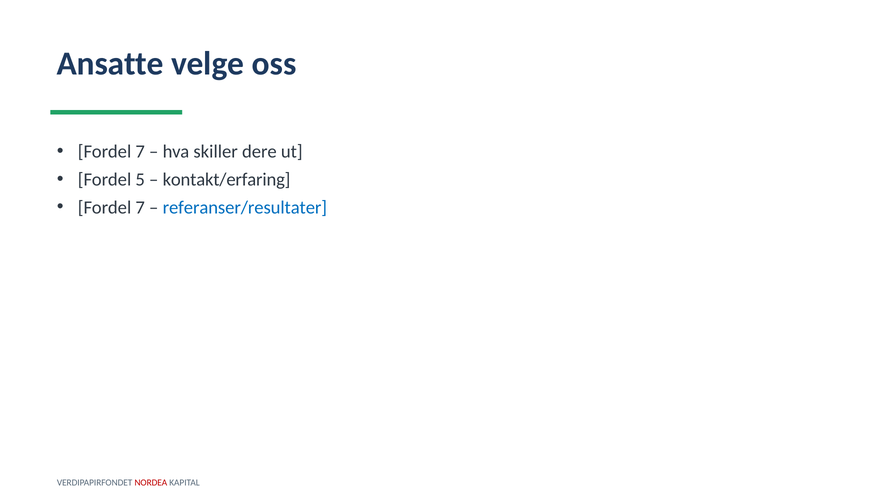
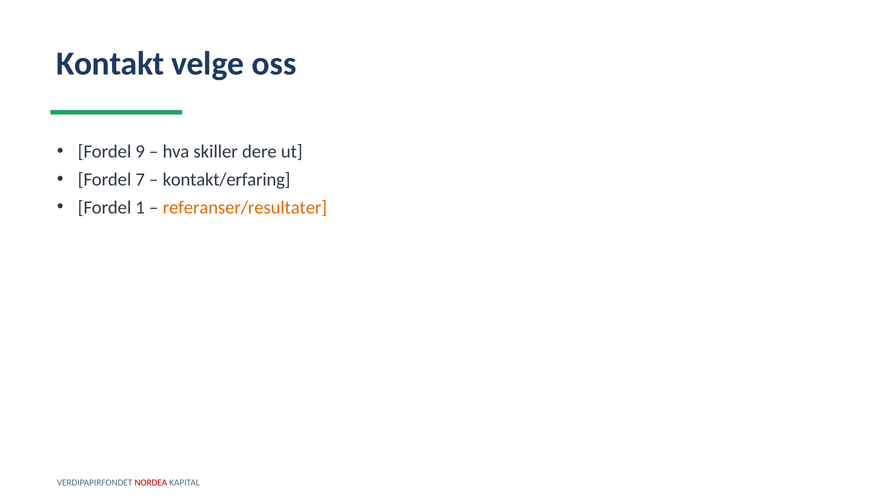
Ansatte: Ansatte -> Kontakt (110, 64)
7: 7 -> 9 (140, 151)
5: 5 -> 7 (140, 179)
7: 7 -> 1 (140, 207)
referanser/resultater colour: blue -> orange (245, 207)
